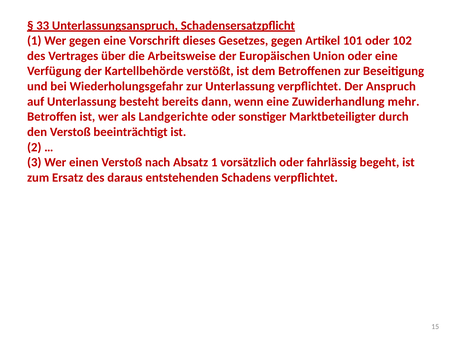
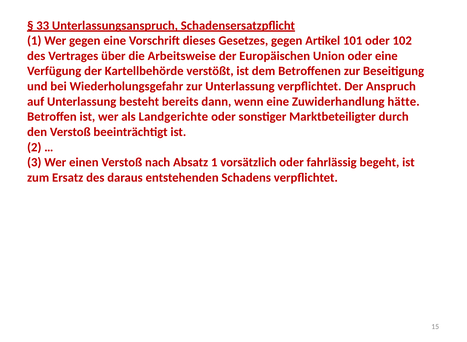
mehr: mehr -> hätte (404, 102)
